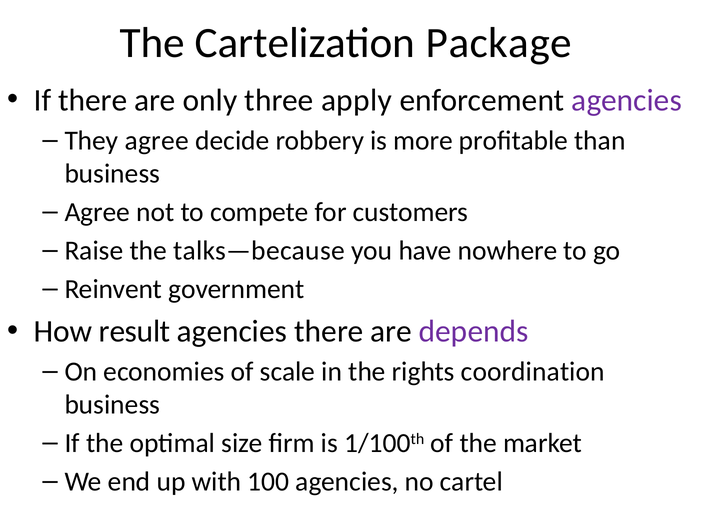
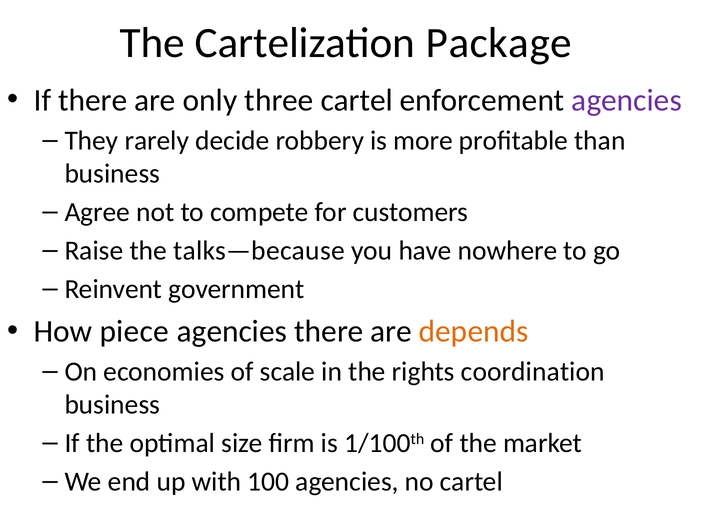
three apply: apply -> cartel (357, 100)
They agree: agree -> rarely (157, 141)
result: result -> piece (134, 331)
depends colour: purple -> orange (474, 331)
